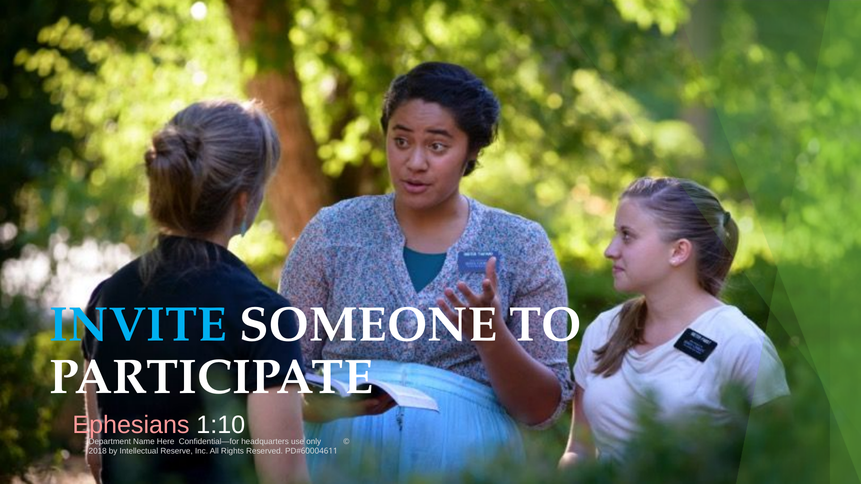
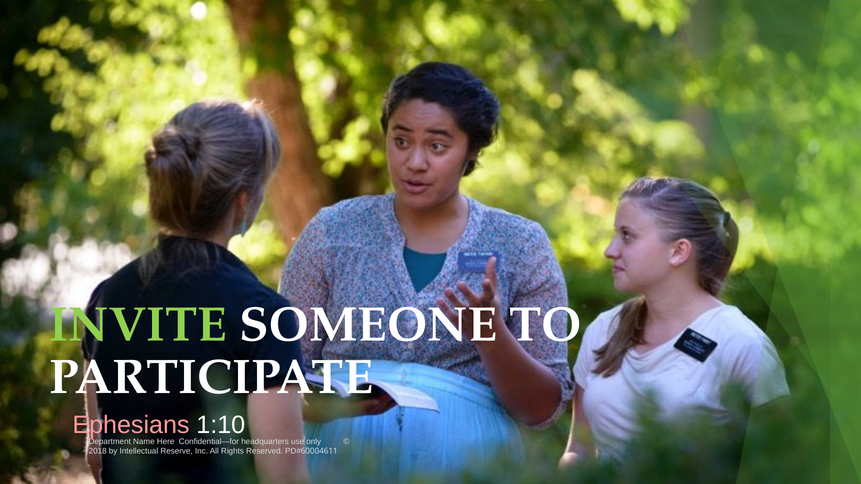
INVITE colour: light blue -> light green (138, 325)
